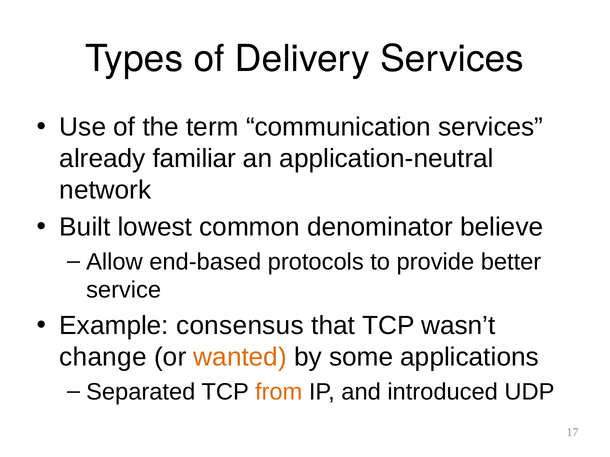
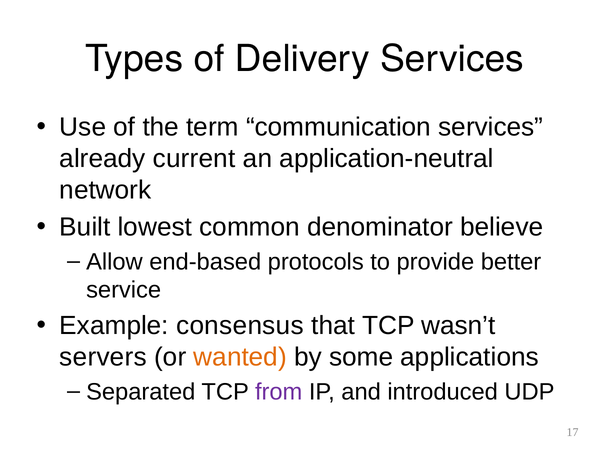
familiar: familiar -> current (194, 159)
change: change -> servers (103, 358)
from colour: orange -> purple (279, 392)
